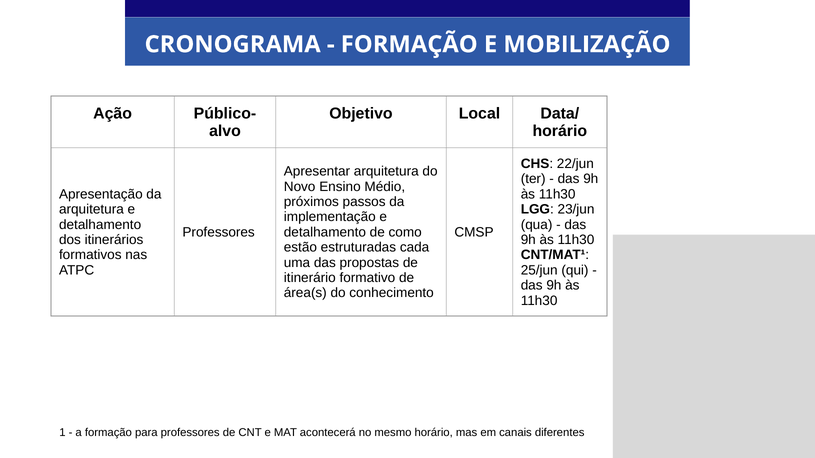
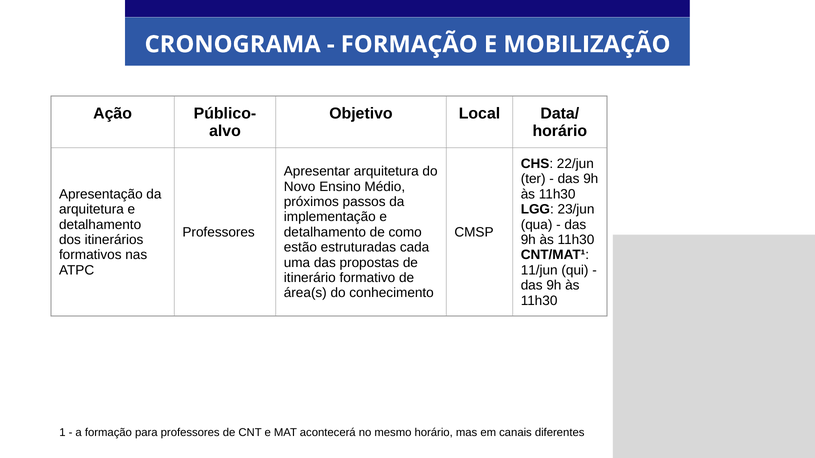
25/jun: 25/jun -> 11/jun (539, 270)
